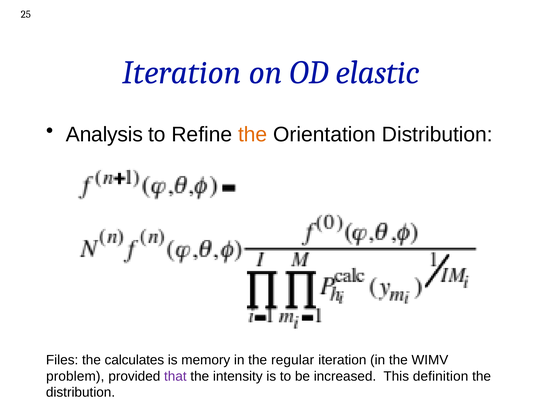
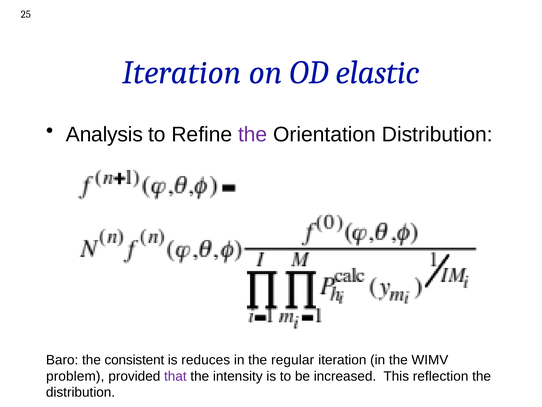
the colour: orange -> purple (253, 134)
Files: Files -> Baro (62, 360)
calculates: calculates -> consistent (134, 360)
memory: memory -> reduces (206, 360)
definition: definition -> reflection (441, 376)
